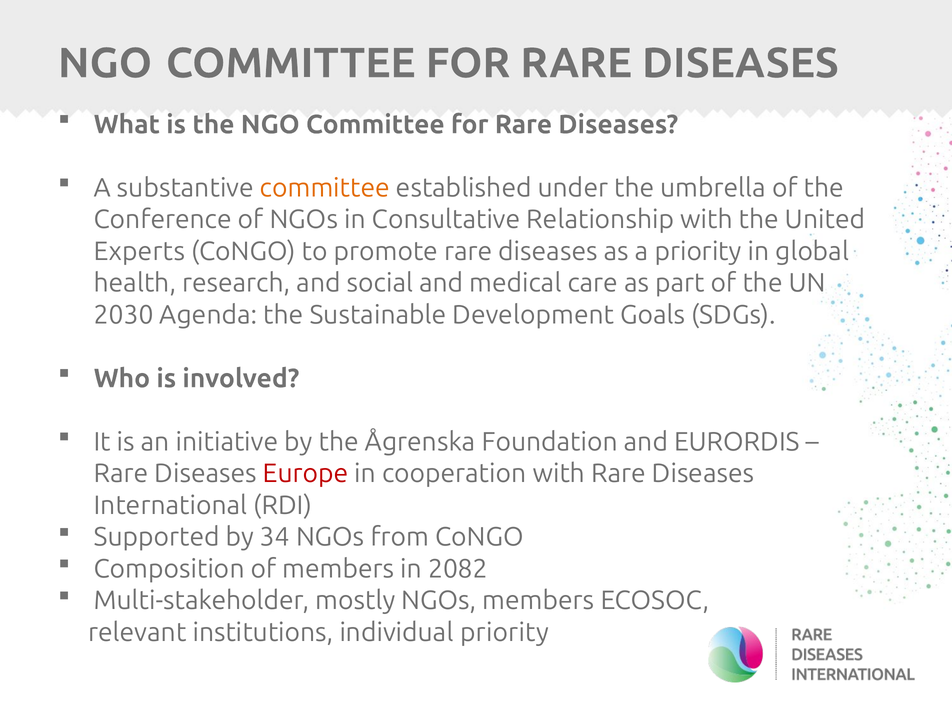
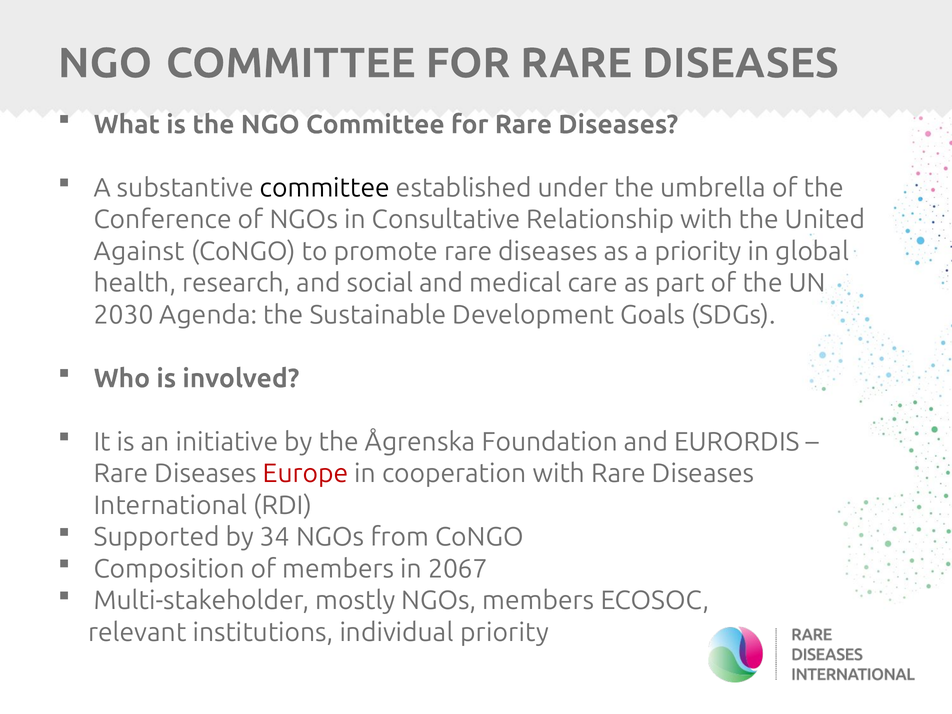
committee colour: orange -> black (325, 188)
Experts: Experts -> Against (139, 251)
2082: 2082 -> 2067 (458, 569)
